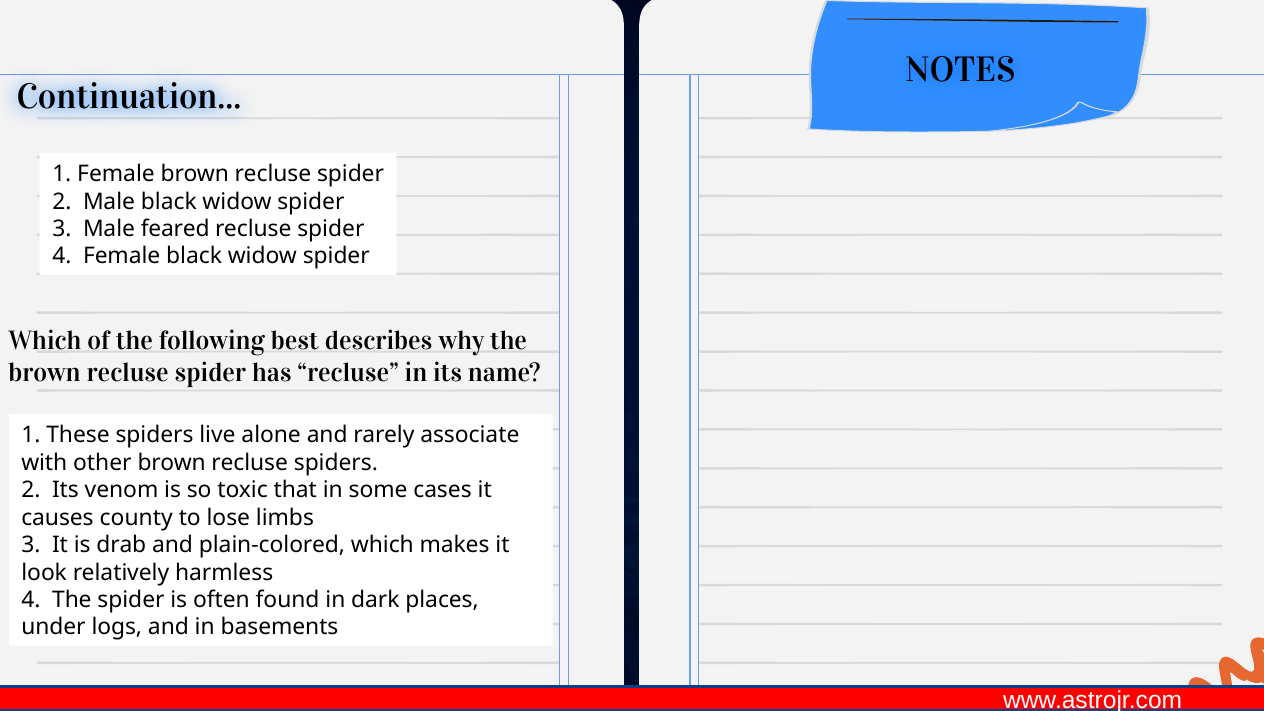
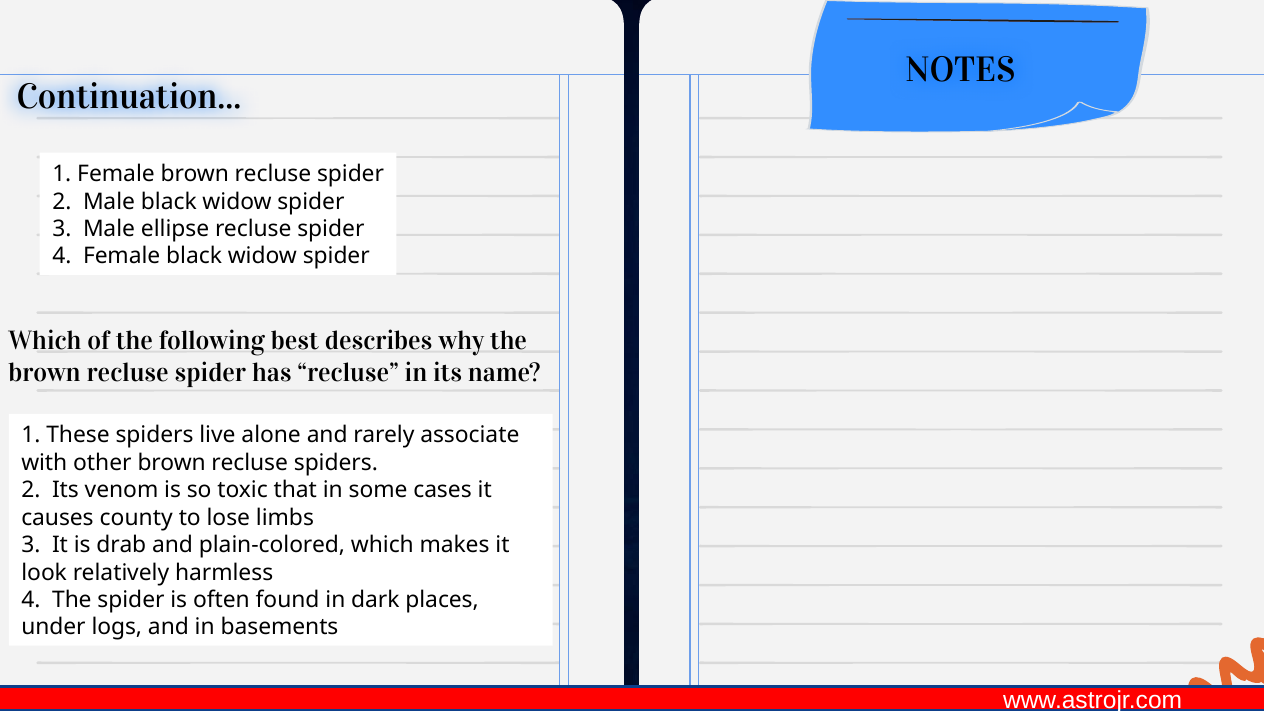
feared: feared -> ellipse (175, 229)
